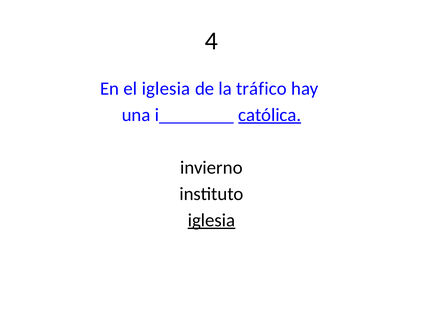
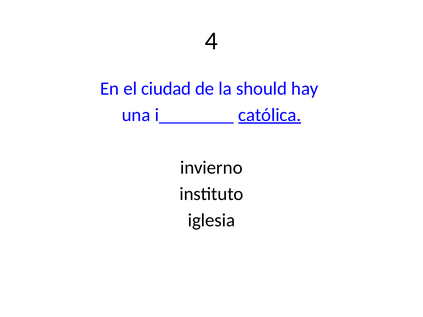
el iglesia: iglesia -> ciudad (166, 89)
tráfico: tráfico -> should (262, 89)
iglesia underline: present -> none (211, 220)
